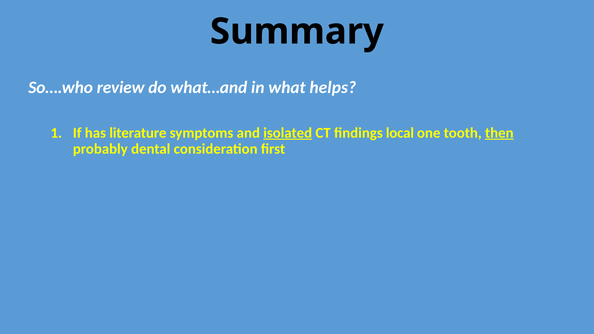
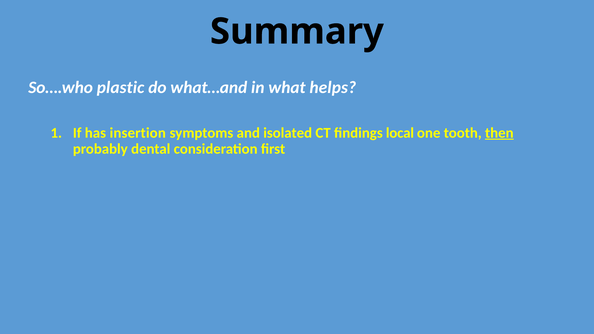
review: review -> plastic (121, 88)
literature: literature -> insertion (138, 133)
isolated underline: present -> none (288, 133)
